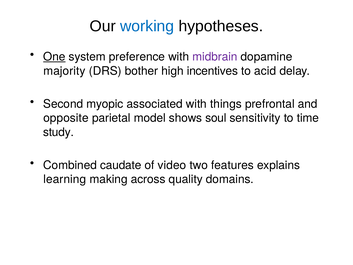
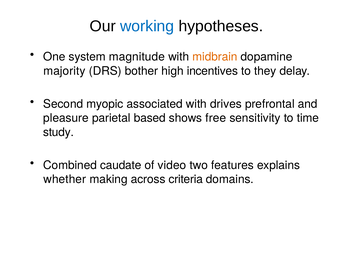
One underline: present -> none (54, 57)
preference: preference -> magnitude (137, 57)
midbrain colour: purple -> orange (215, 57)
acid: acid -> they (265, 71)
things: things -> drives (226, 104)
opposite: opposite -> pleasure (66, 118)
model: model -> based (150, 118)
soul: soul -> free (216, 118)
learning: learning -> whether (65, 179)
quality: quality -> criteria (186, 179)
